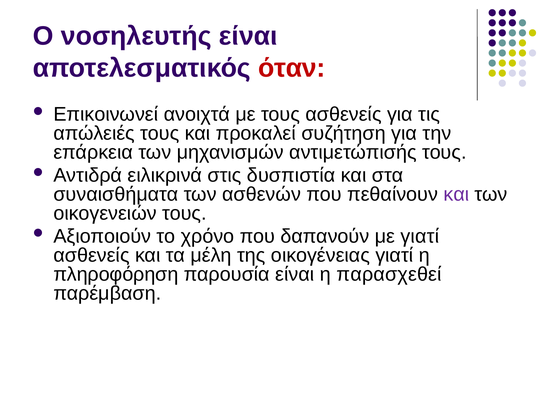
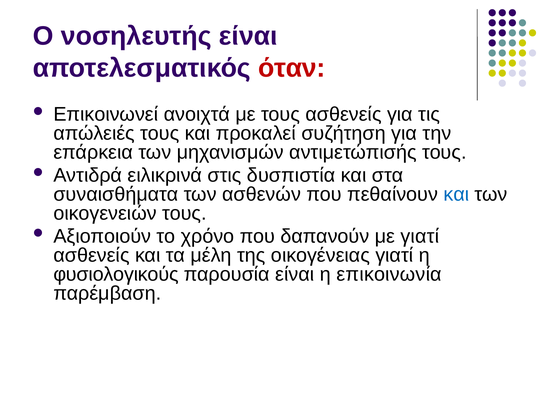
και colour: purple -> blue (456, 194)
πληροφόρηση: πληροφόρηση -> φυσιολογικούς (116, 274)
παρασχεθεί: παρασχεθεί -> επικοινωνία (389, 274)
